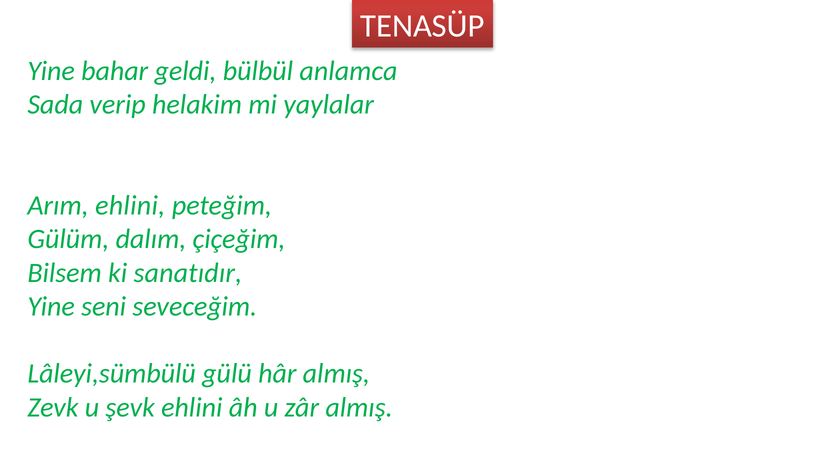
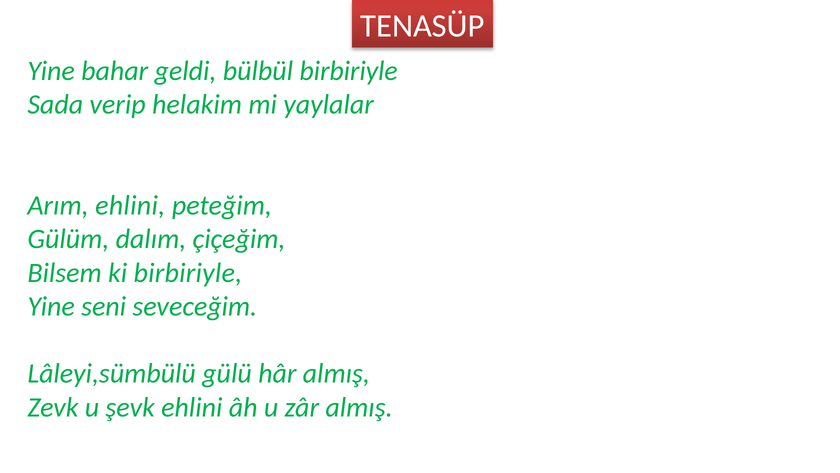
bülbül anlamca: anlamca -> birbiriyle (349, 71)
ki sanatıdır: sanatıdır -> birbiriyle (188, 273)
